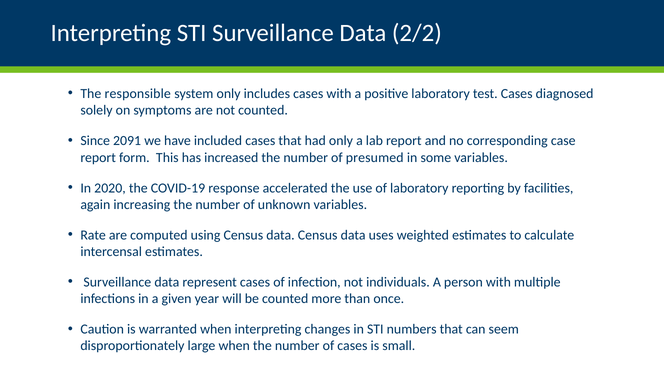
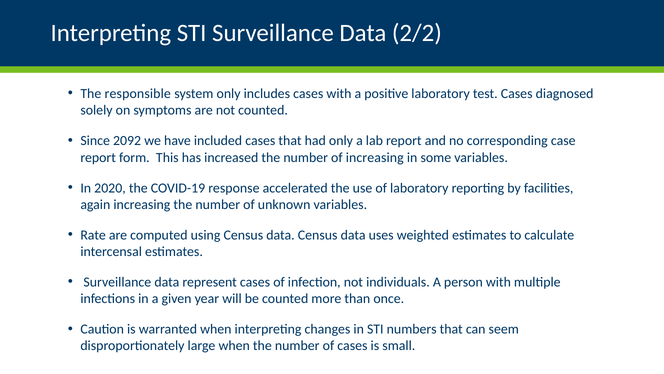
2091: 2091 -> 2092 (127, 141)
of presumed: presumed -> increasing (375, 157)
